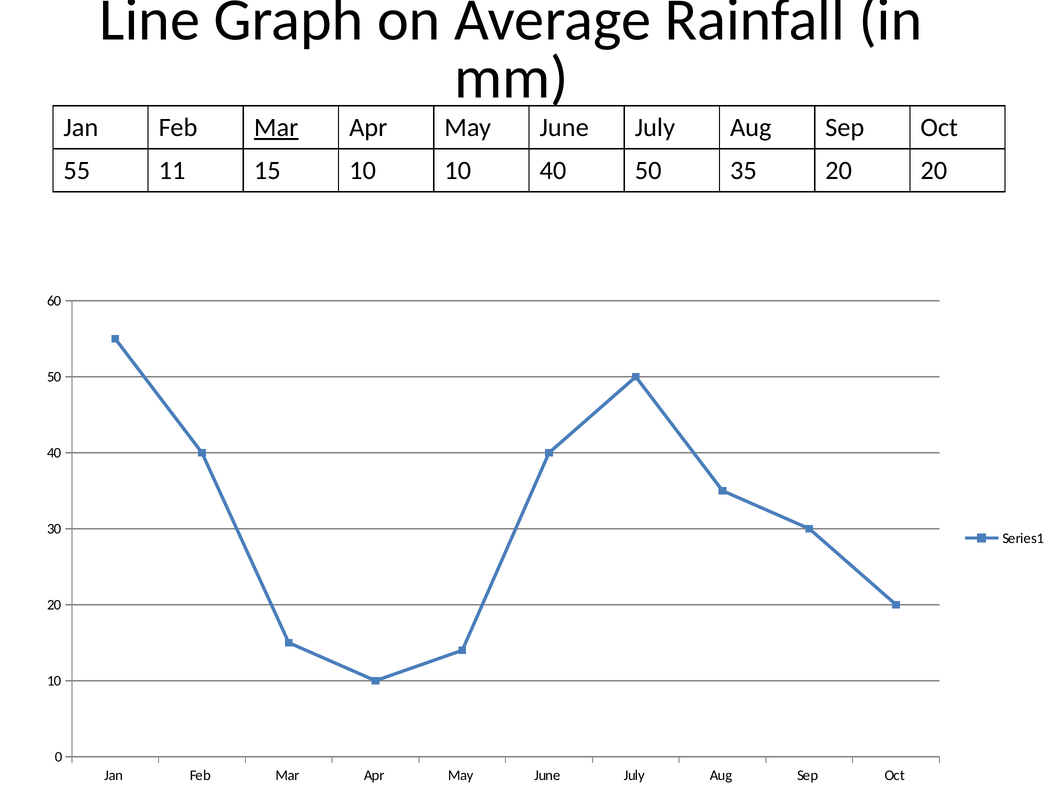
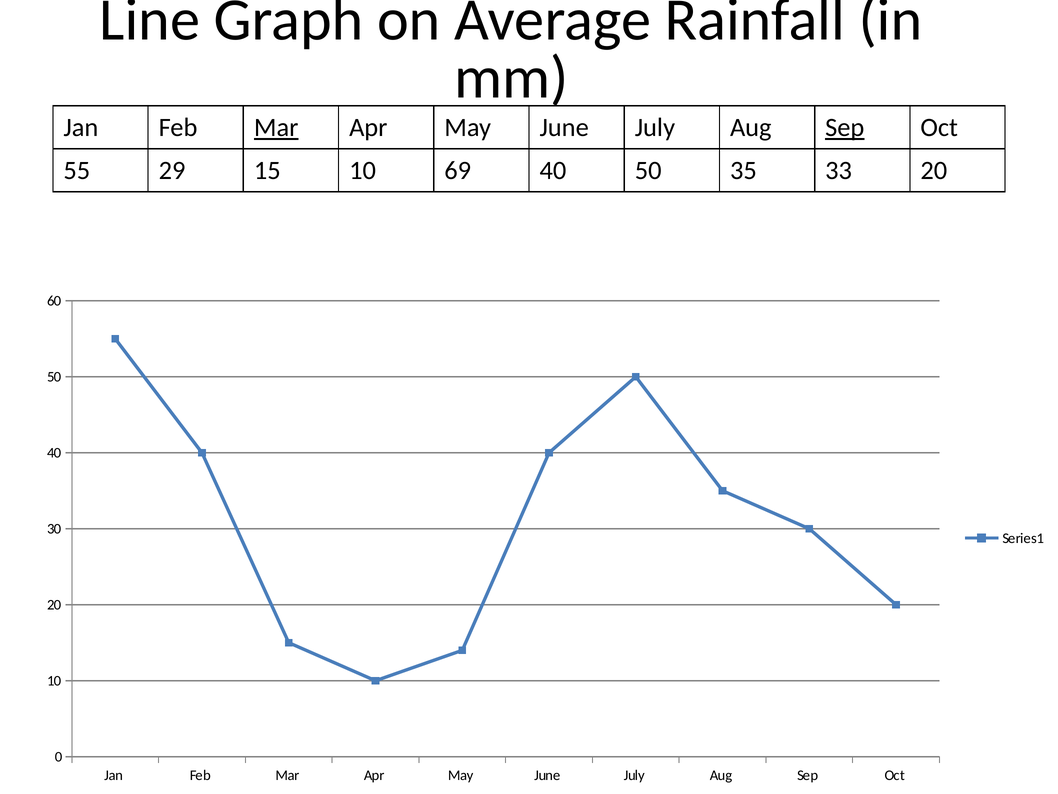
Sep underline: none -> present (845, 128)
11: 11 -> 29 (172, 170)
10 10: 10 -> 69 (458, 170)
35 20: 20 -> 33 (839, 170)
